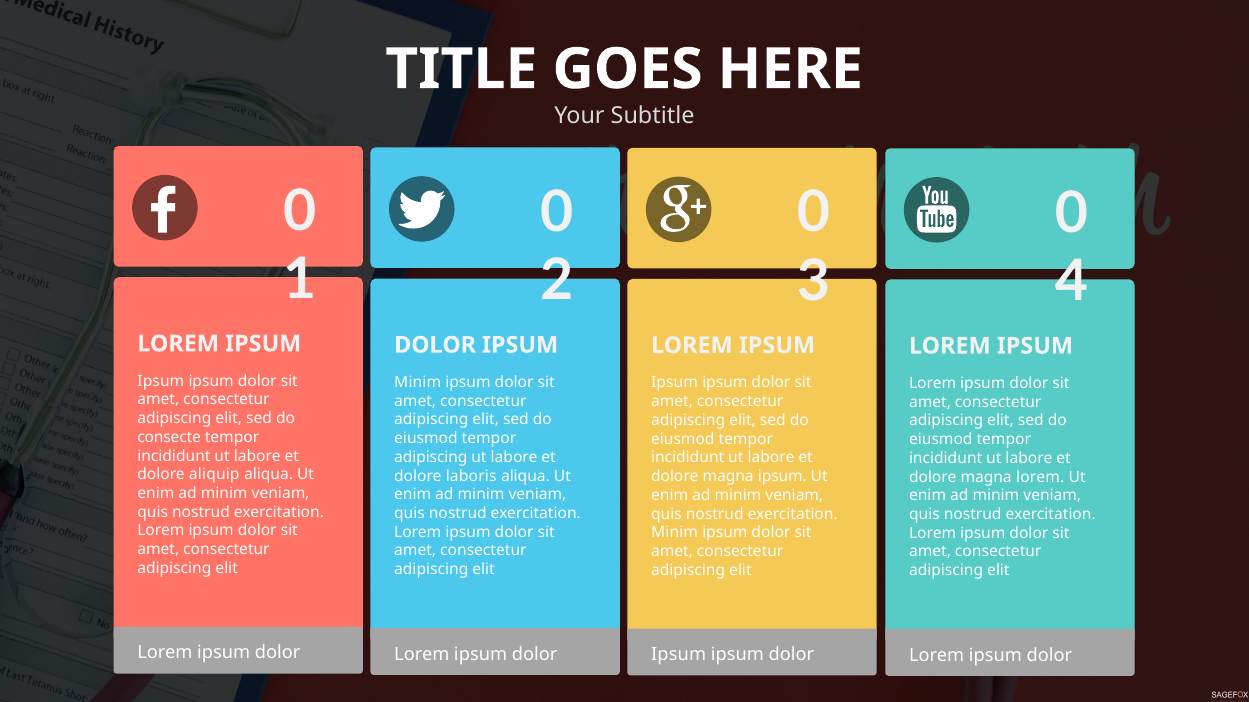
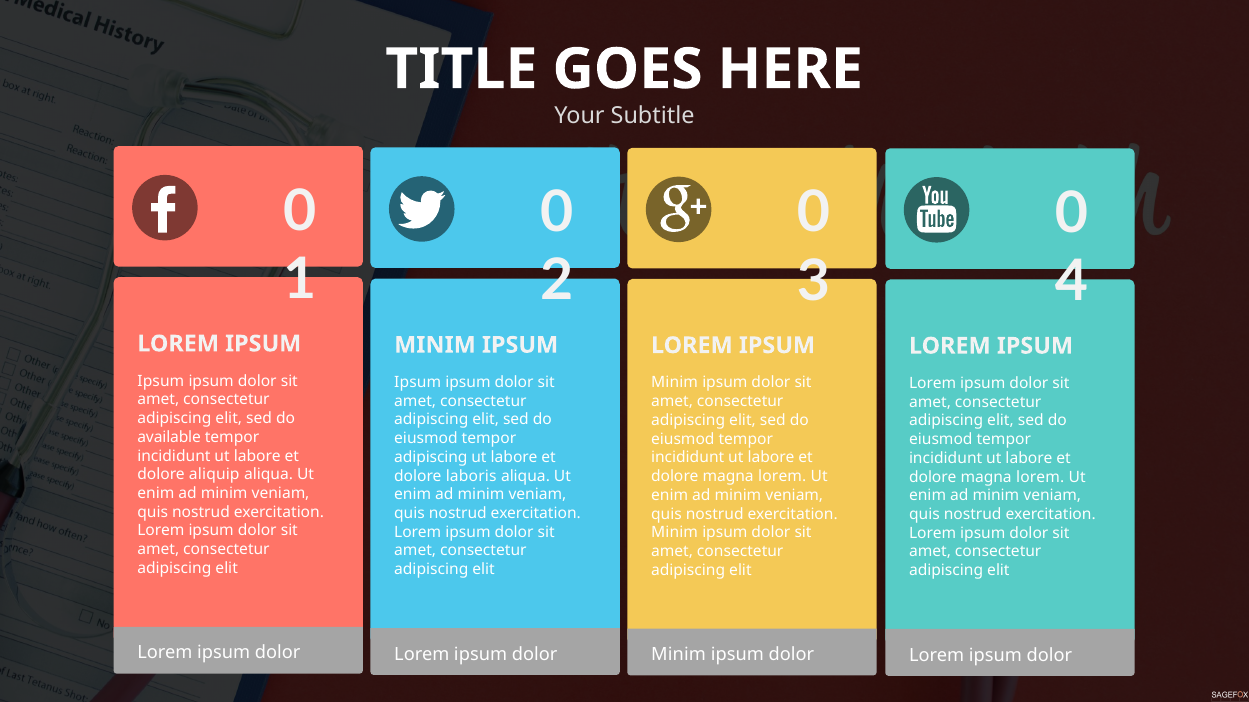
DOLOR: DOLOR -> MINIM (435, 345)
Minim: Minim -> Ipsum (418, 383)
Ipsum: Ipsum -> Minim (675, 383)
consecte: consecte -> available (169, 438)
ipsum: ipsum -> lorem (782, 477)
Ipsum: Ipsum -> Minim (679, 655)
